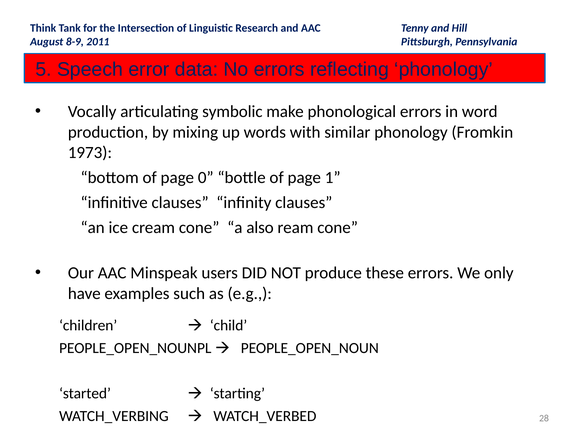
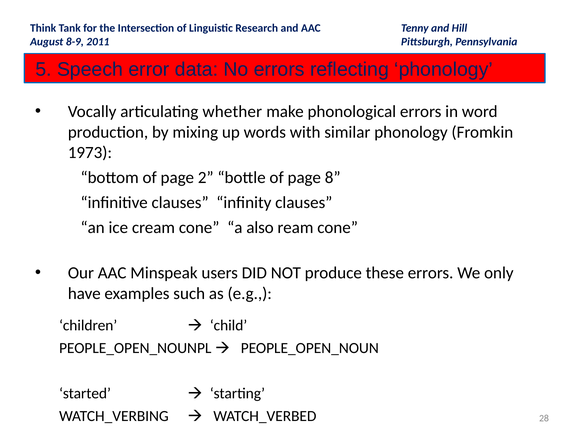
symbolic: symbolic -> whether (232, 112)
0: 0 -> 2 (206, 178)
1: 1 -> 8 (333, 178)
